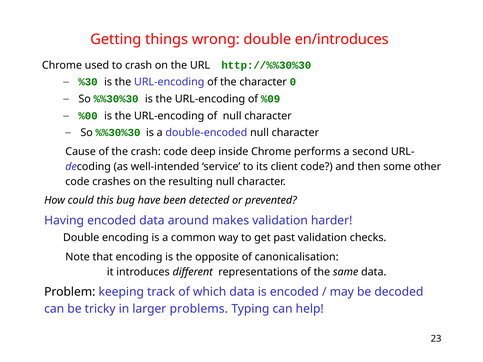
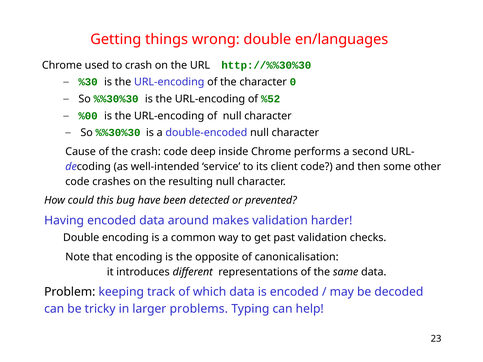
en/introduces: en/introduces -> en/languages (342, 39)
%09: %09 -> %52 (271, 99)
